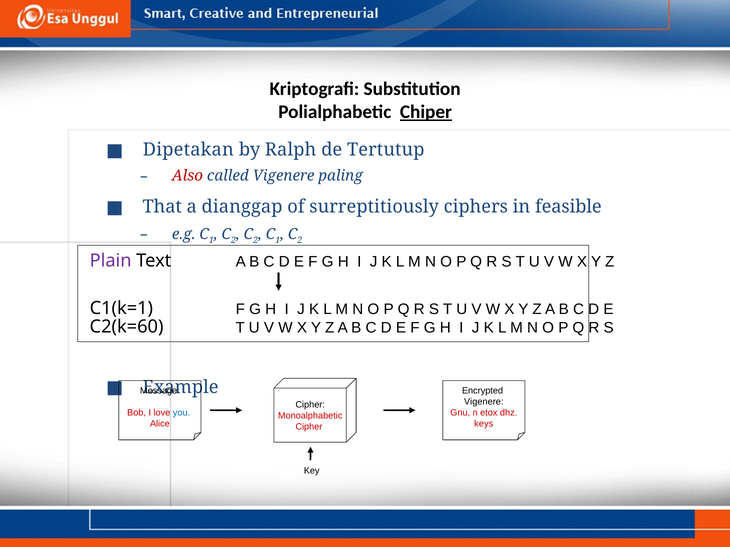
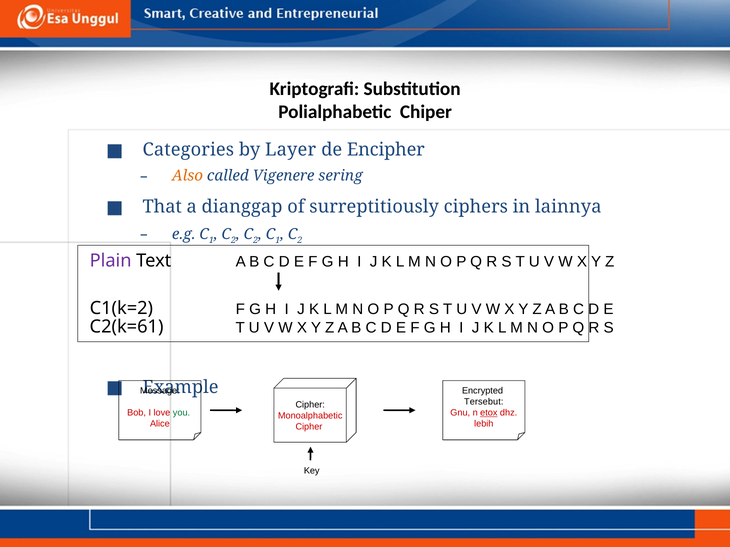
Chiper underline: present -> none (426, 112)
Dipetakan: Dipetakan -> Categories (188, 150)
Ralph: Ralph -> Layer (291, 150)
Tertutup: Tertutup -> Encipher (386, 150)
Also colour: red -> orange (188, 176)
paling: paling -> sering (340, 176)
feasible: feasible -> lainnya (568, 207)
C1(k=1: C1(k=1 -> C1(k=2 (121, 309)
C2(k=60: C2(k=60 -> C2(k=61 (127, 327)
Vigenere: Vigenere -> Tersebut (484, 402)
you colour: blue -> green (182, 413)
etox underline: none -> present (489, 413)
keys: keys -> lebih (484, 424)
